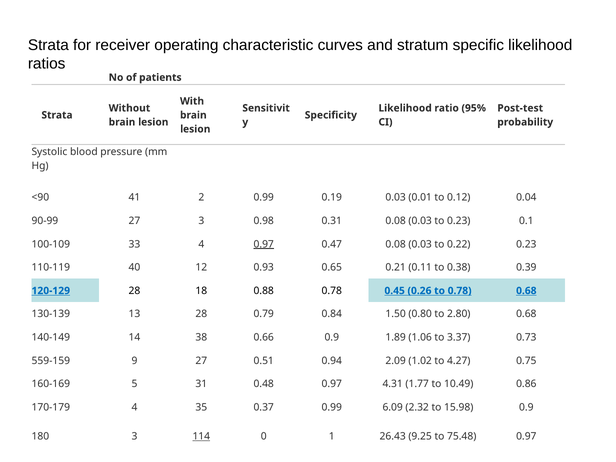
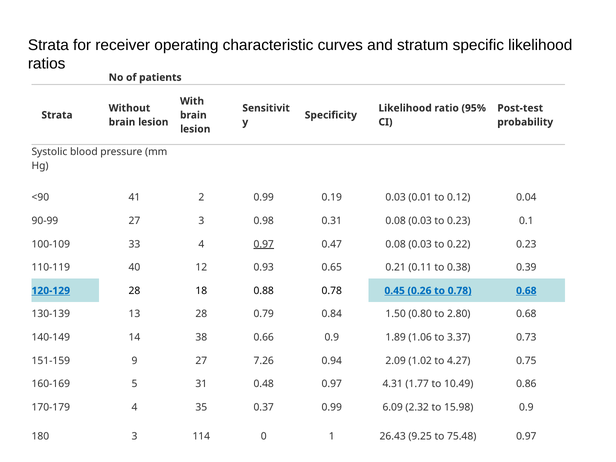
559-159: 559-159 -> 151-159 (51, 361)
0.51: 0.51 -> 7.26 (264, 361)
114 underline: present -> none (201, 436)
